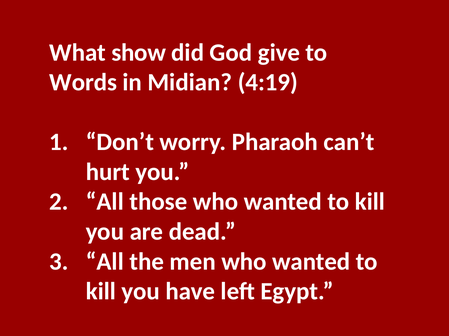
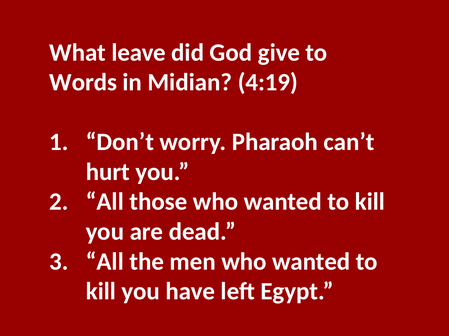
show: show -> leave (139, 53)
